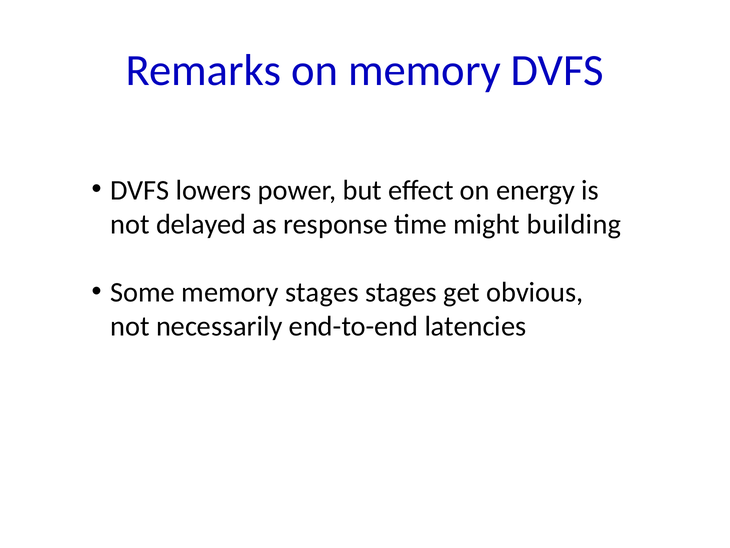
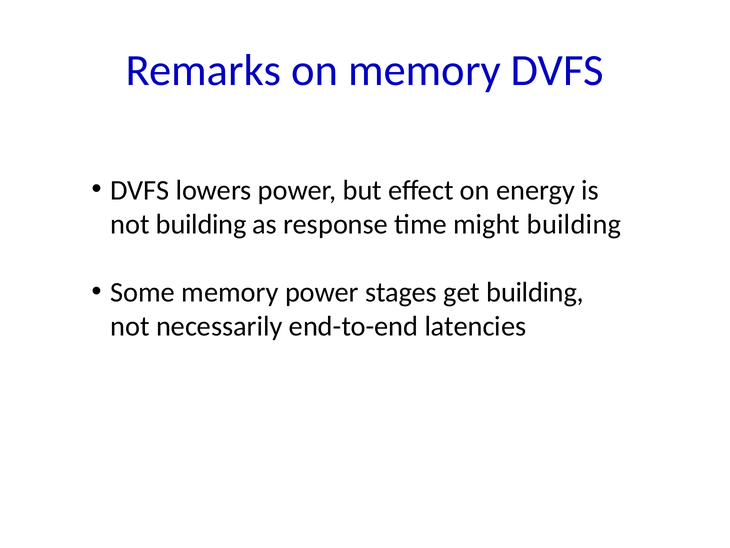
not delayed: delayed -> building (201, 224)
memory stages: stages -> power (322, 292)
get obvious: obvious -> building (535, 292)
